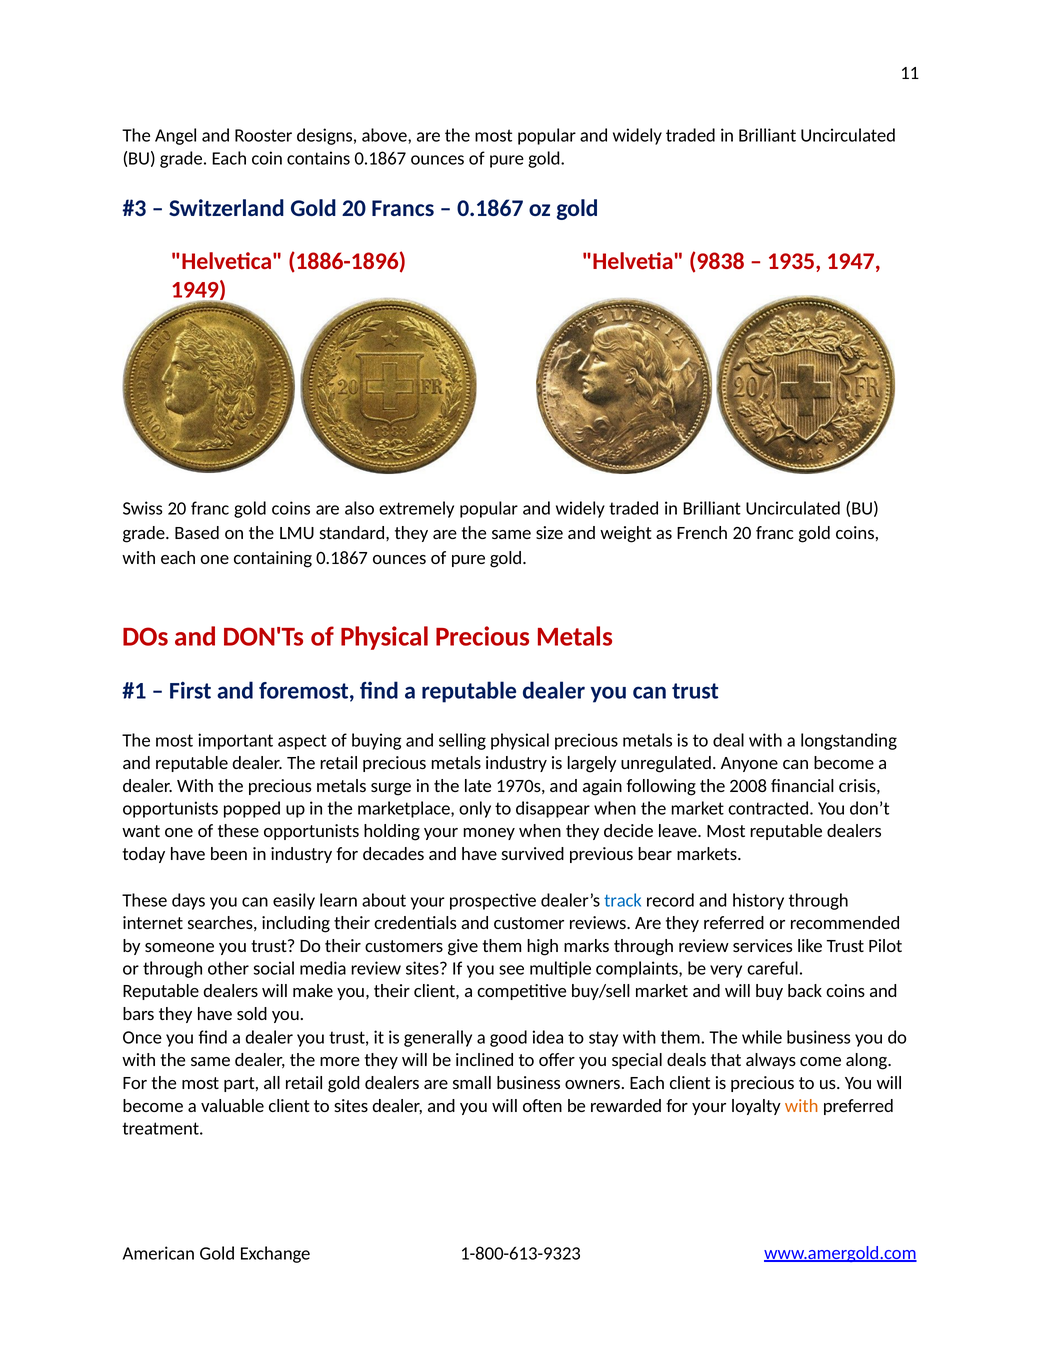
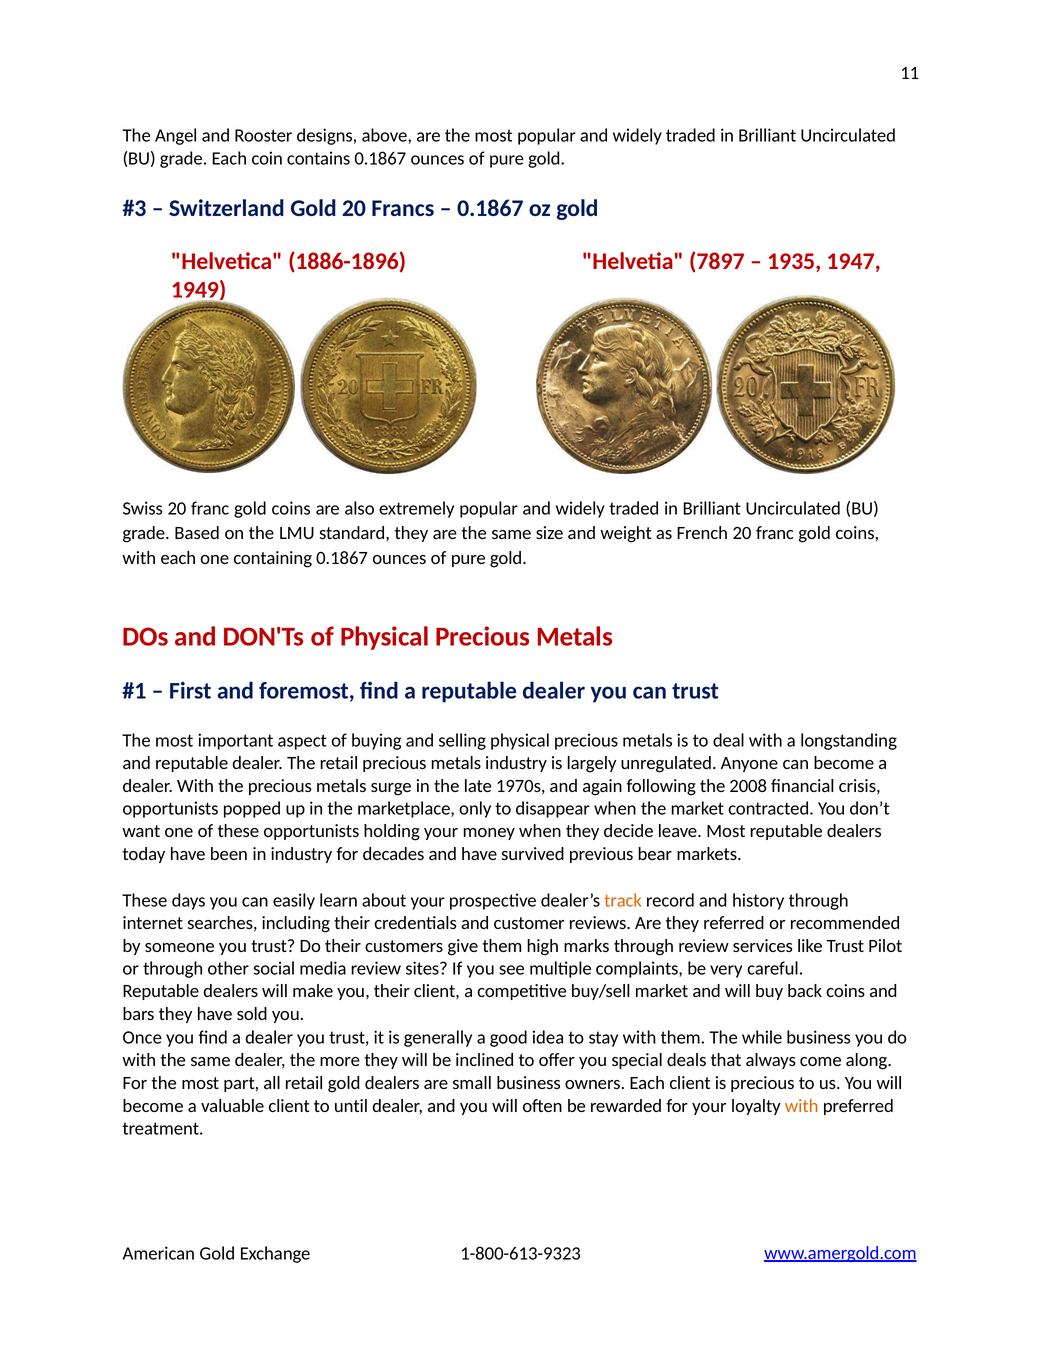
9838: 9838 -> 7897 (717, 261)
track colour: blue -> orange (623, 900)
to sites: sites -> until (351, 1106)
